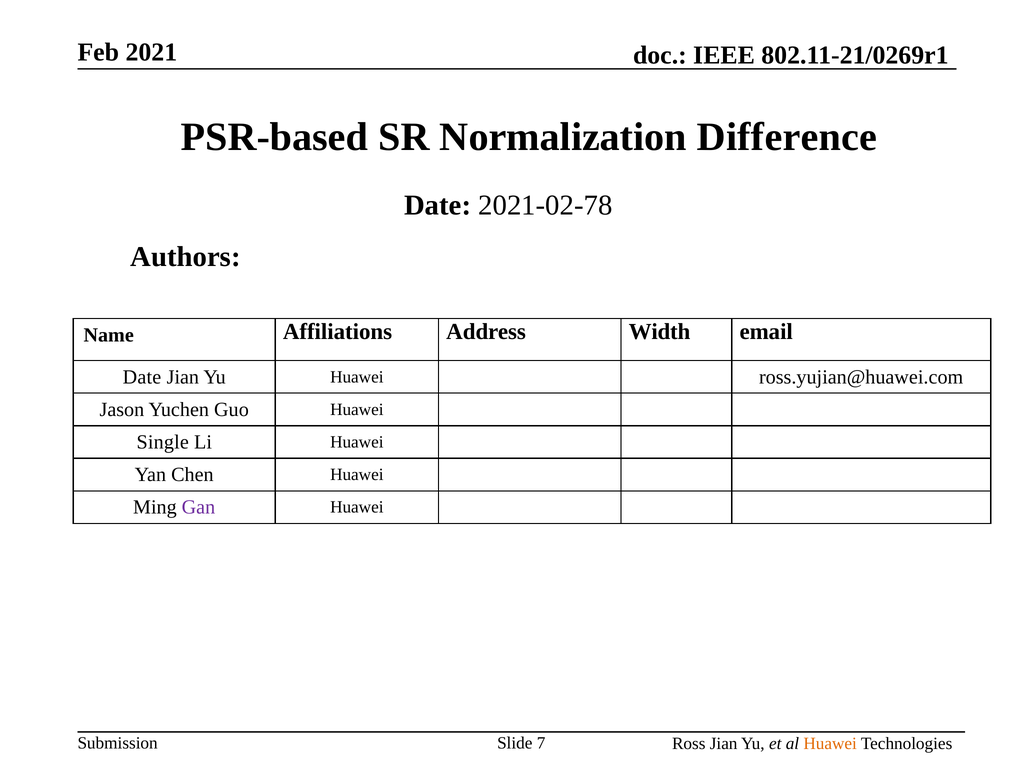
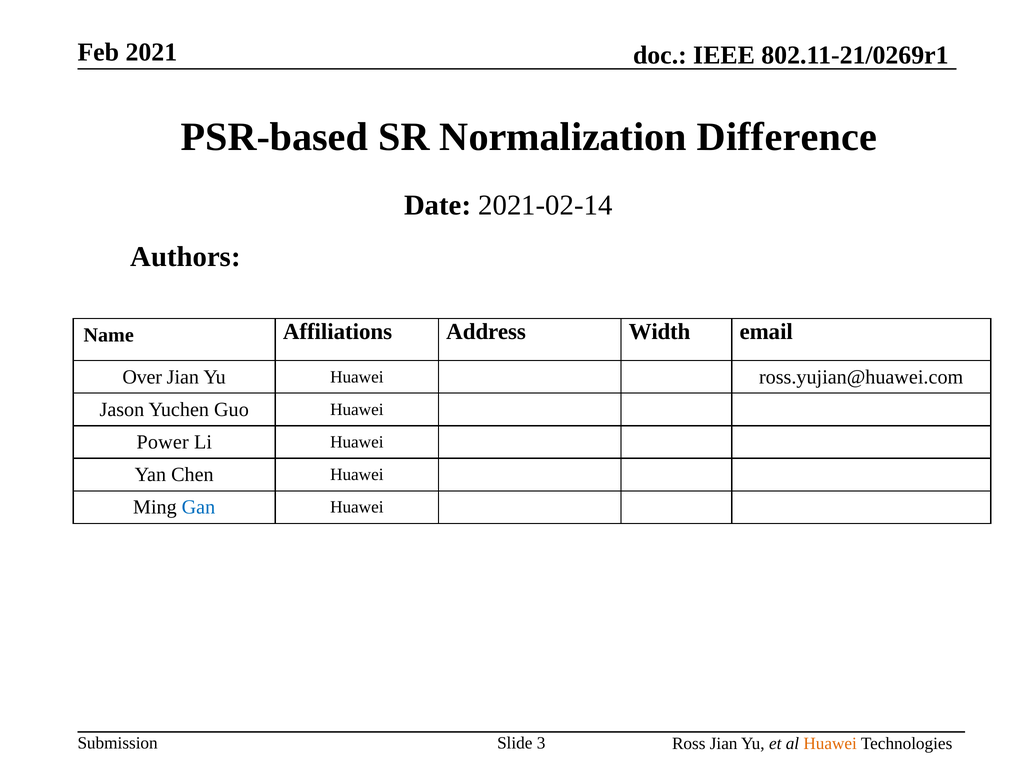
2021-02-78: 2021-02-78 -> 2021-02-14 (545, 205)
Date: Date -> Over (142, 377)
Single: Single -> Power (163, 442)
Gan colour: purple -> blue (198, 508)
7: 7 -> 3 (541, 744)
